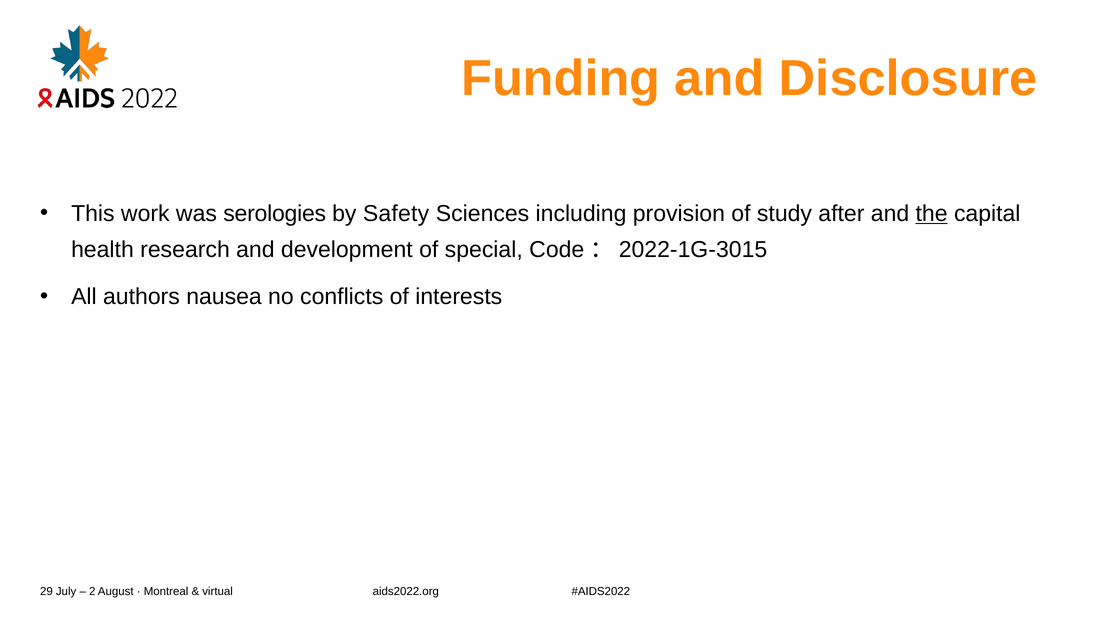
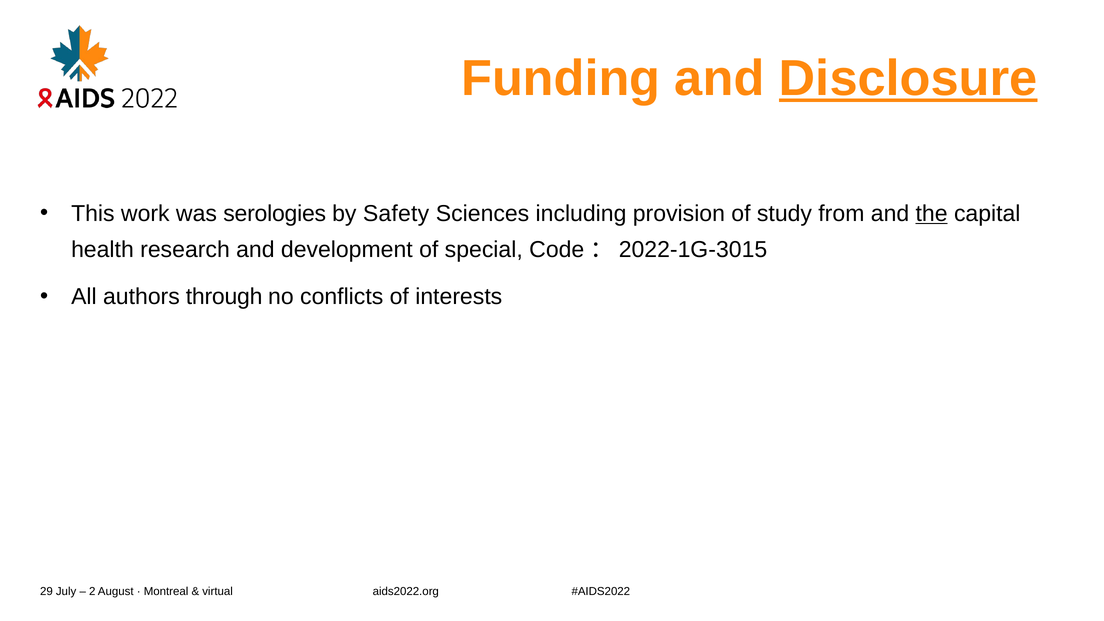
Disclosure underline: none -> present (908, 78)
after: after -> from (841, 214)
nausea: nausea -> through (224, 297)
